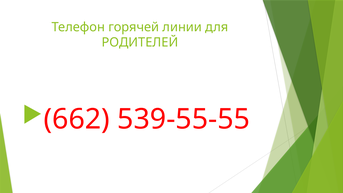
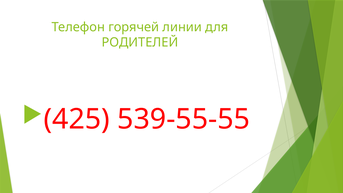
662: 662 -> 425 (77, 119)
